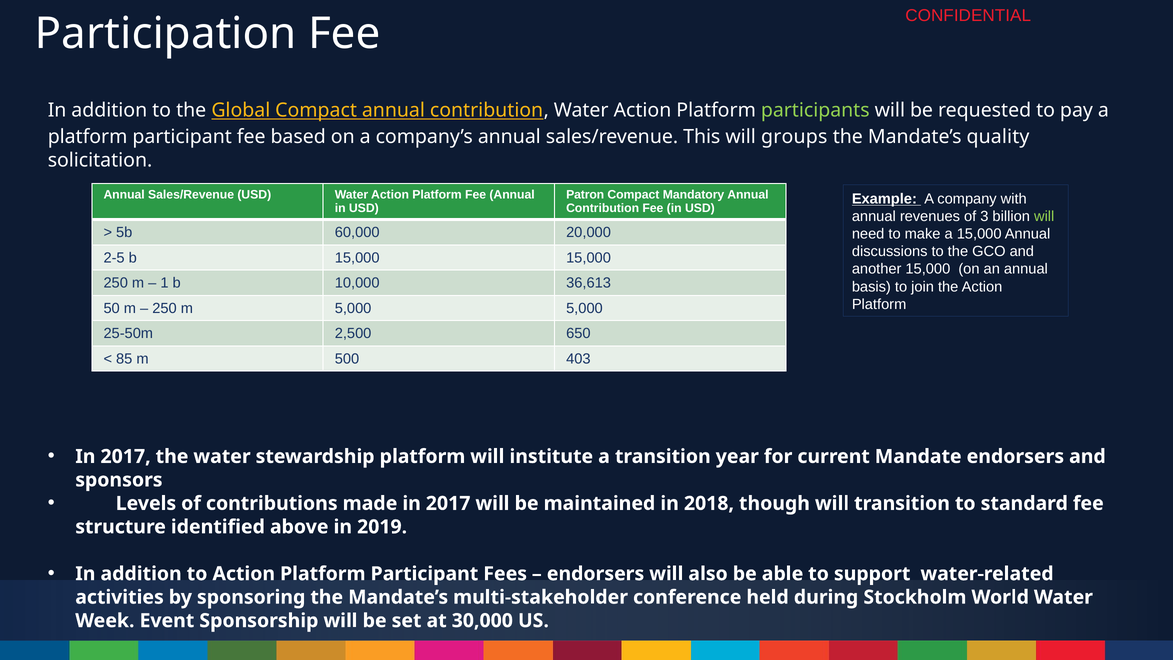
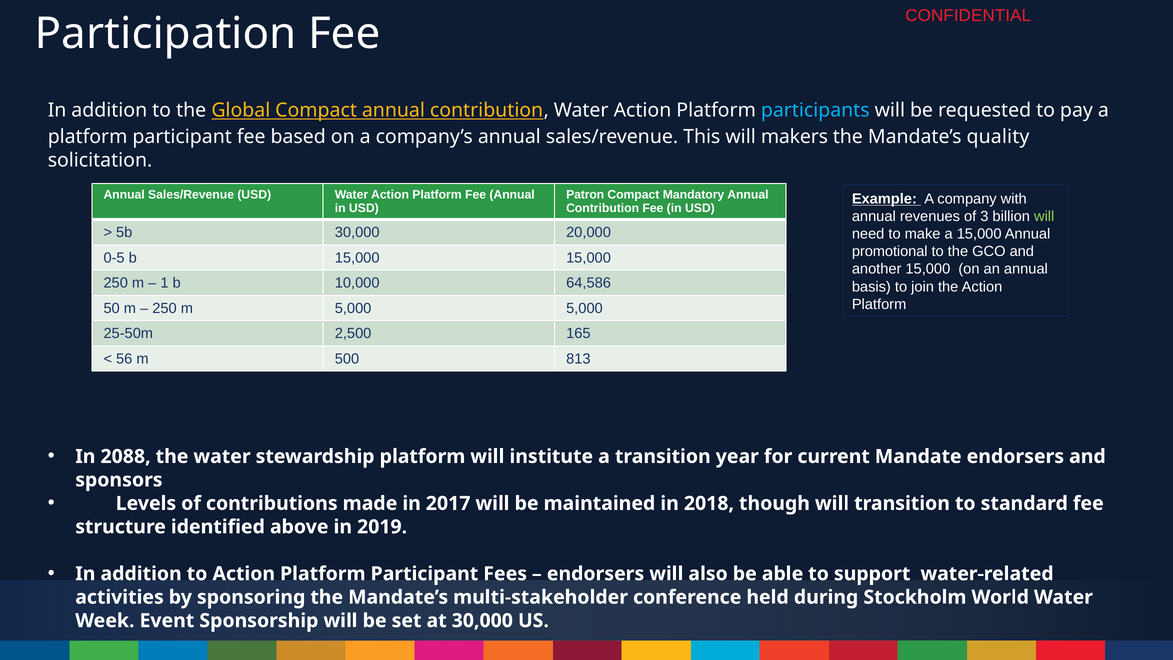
participants colour: light green -> light blue (815, 110)
groups: groups -> makers (794, 137)
5b 60,000: 60,000 -> 30,000 (357, 232)
discussions: discussions -> promotional (890, 251)
2-5: 2-5 -> 0-5 (114, 258)
36,613: 36,613 -> 64,586 (589, 283)
650: 650 -> 165 (578, 333)
85: 85 -> 56 (124, 359)
403: 403 -> 813 (578, 359)
2017: 2017 -> 2088 (126, 456)
